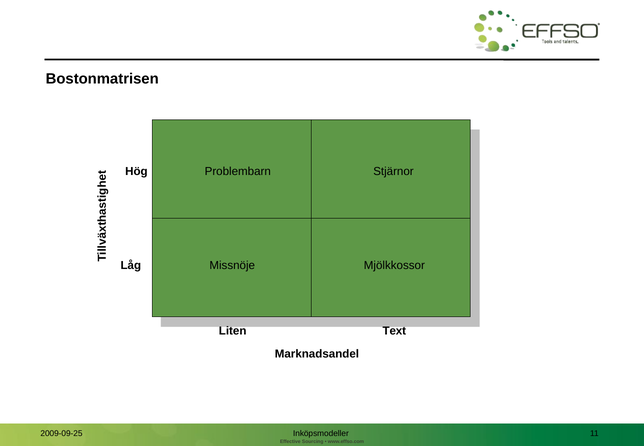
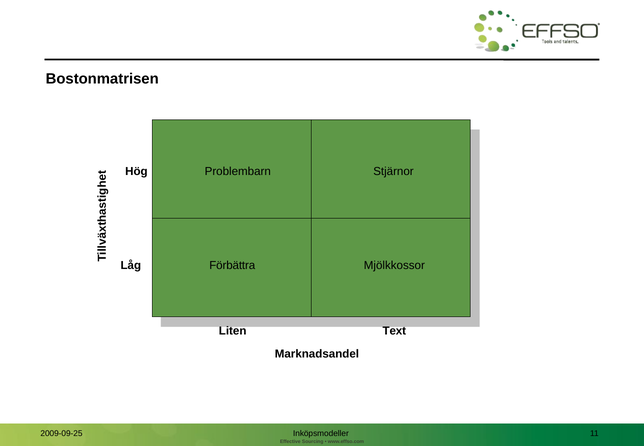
Missnöje: Missnöje -> Förbättra (232, 265)
